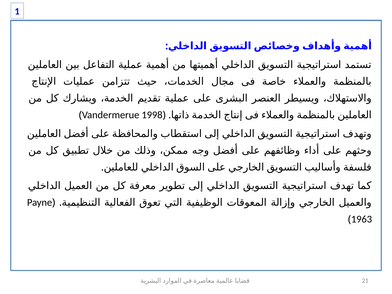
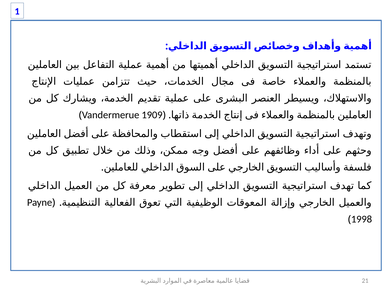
1998: 1998 -> 1909 (152, 115)
1963: 1963 -> 1998 (362, 219)
